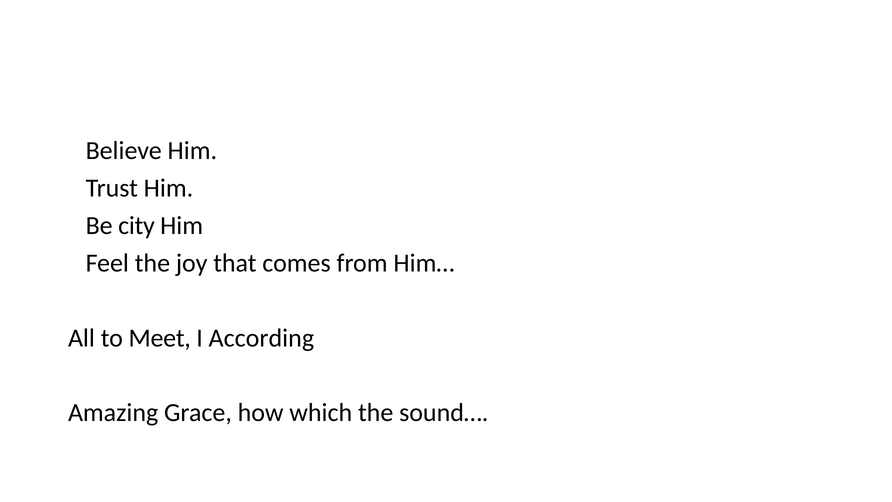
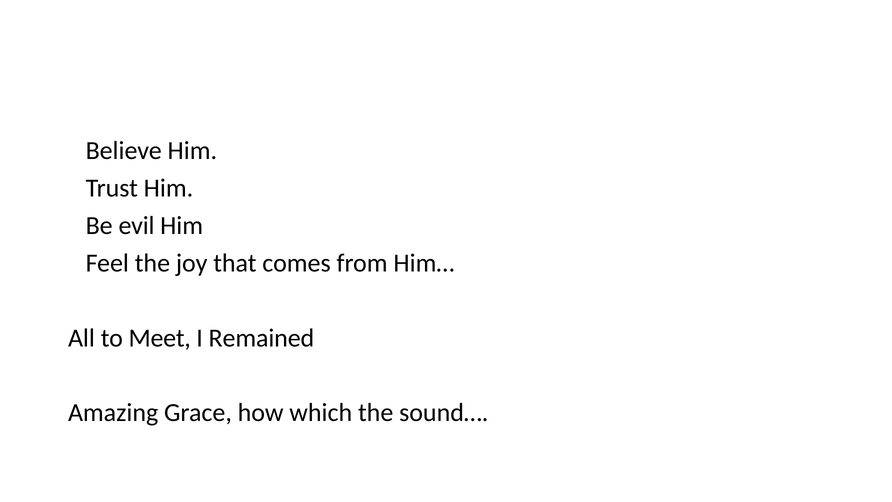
city: city -> evil (137, 226)
According: According -> Remained (261, 338)
